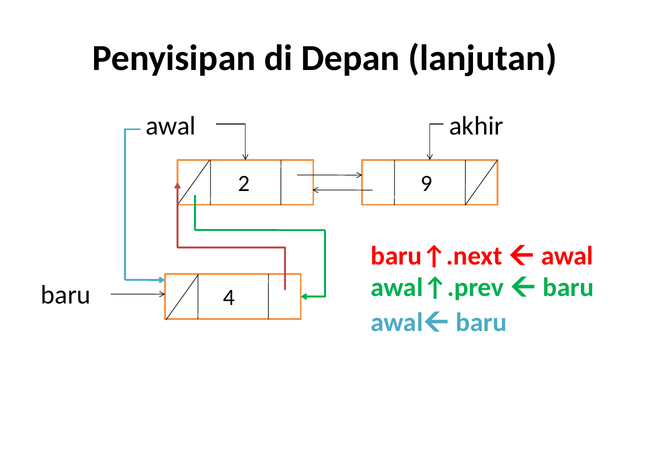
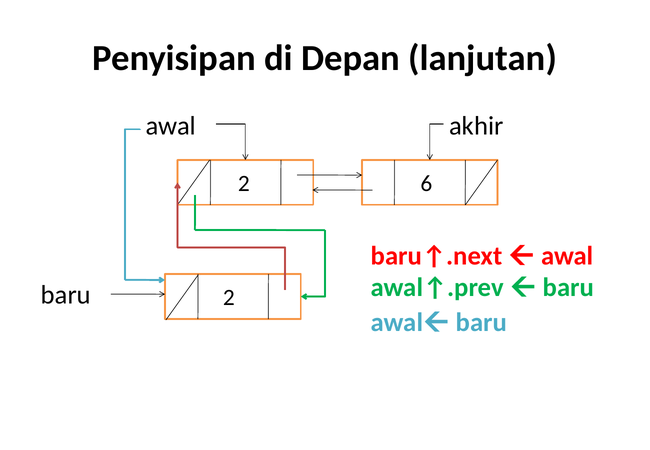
9: 9 -> 6 (426, 184)
baru 4: 4 -> 2 (229, 298)
